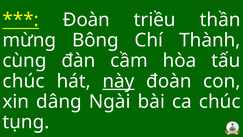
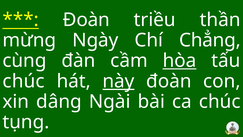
Bông: Bông -> Ngày (95, 40)
Thành: Thành -> Chẳng (210, 40)
hòa underline: none -> present (180, 61)
